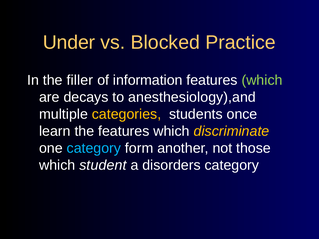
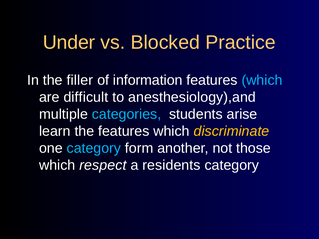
which colour: light green -> light blue (262, 80)
decays: decays -> difficult (86, 97)
categories colour: yellow -> light blue (127, 114)
once: once -> arise (242, 114)
student: student -> respect (103, 165)
disorders: disorders -> residents (171, 165)
